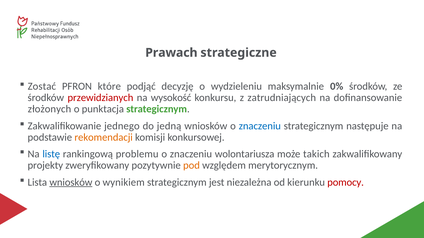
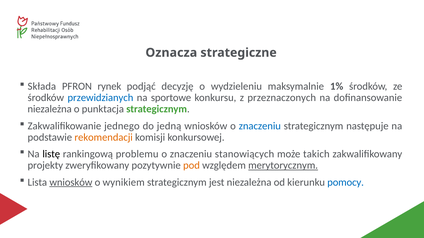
Prawach: Prawach -> Oznacza (171, 53)
Zostać: Zostać -> Składa (42, 86)
które: które -> rynek (109, 86)
0%: 0% -> 1% (337, 86)
przewidzianych colour: red -> blue (100, 98)
wysokość: wysokość -> sportowe (171, 98)
zatrudniających: zatrudniających -> przeznaczonych (282, 98)
złożonych: złożonych -> niezależna (50, 109)
listę colour: blue -> black (51, 154)
wolontariusza: wolontariusza -> stanowiących (245, 154)
merytorycznym underline: none -> present (283, 165)
pomocy colour: red -> blue (346, 182)
